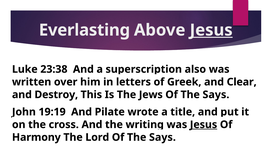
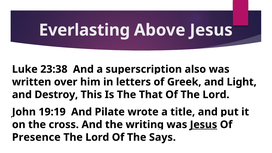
Jesus underline: present -> none (211, 30)
Clear: Clear -> Light (242, 82)
Jews: Jews -> That (151, 95)
Says: Says -> Lord (216, 95)
Harmony: Harmony -> Presence (36, 137)
